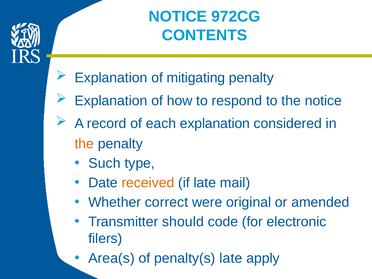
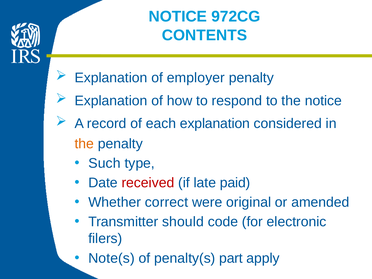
mitigating: mitigating -> employer (196, 78)
received colour: orange -> red (148, 183)
mail: mail -> paid (235, 183)
Area(s: Area(s -> Note(s (111, 258)
penalty(s late: late -> part (231, 258)
